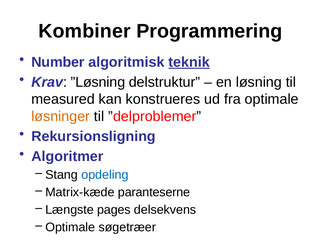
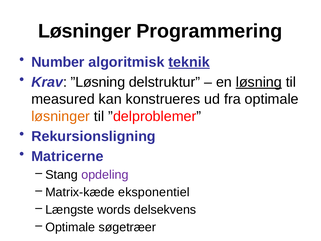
Kombiner: Kombiner -> Løsninger (85, 31)
løsning underline: none -> present (259, 82)
Algoritmer: Algoritmer -> Matricerne (67, 156)
opdeling colour: blue -> purple (105, 175)
paranteserne: paranteserne -> eksponentiel (154, 192)
pages: pages -> words (114, 210)
